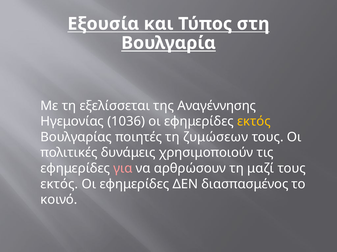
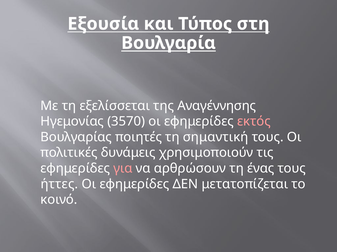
1036: 1036 -> 3570 (126, 122)
εκτός colour: yellow -> pink (254, 122)
ζυμώσεων: ζυμώσεων -> σημαντική (216, 137)
μαζί: μαζί -> ένας (261, 169)
εκτός: εκτός -> ήττες (59, 185)
διασπασμένος: διασπασμένος -> μετατοπίζεται (245, 185)
